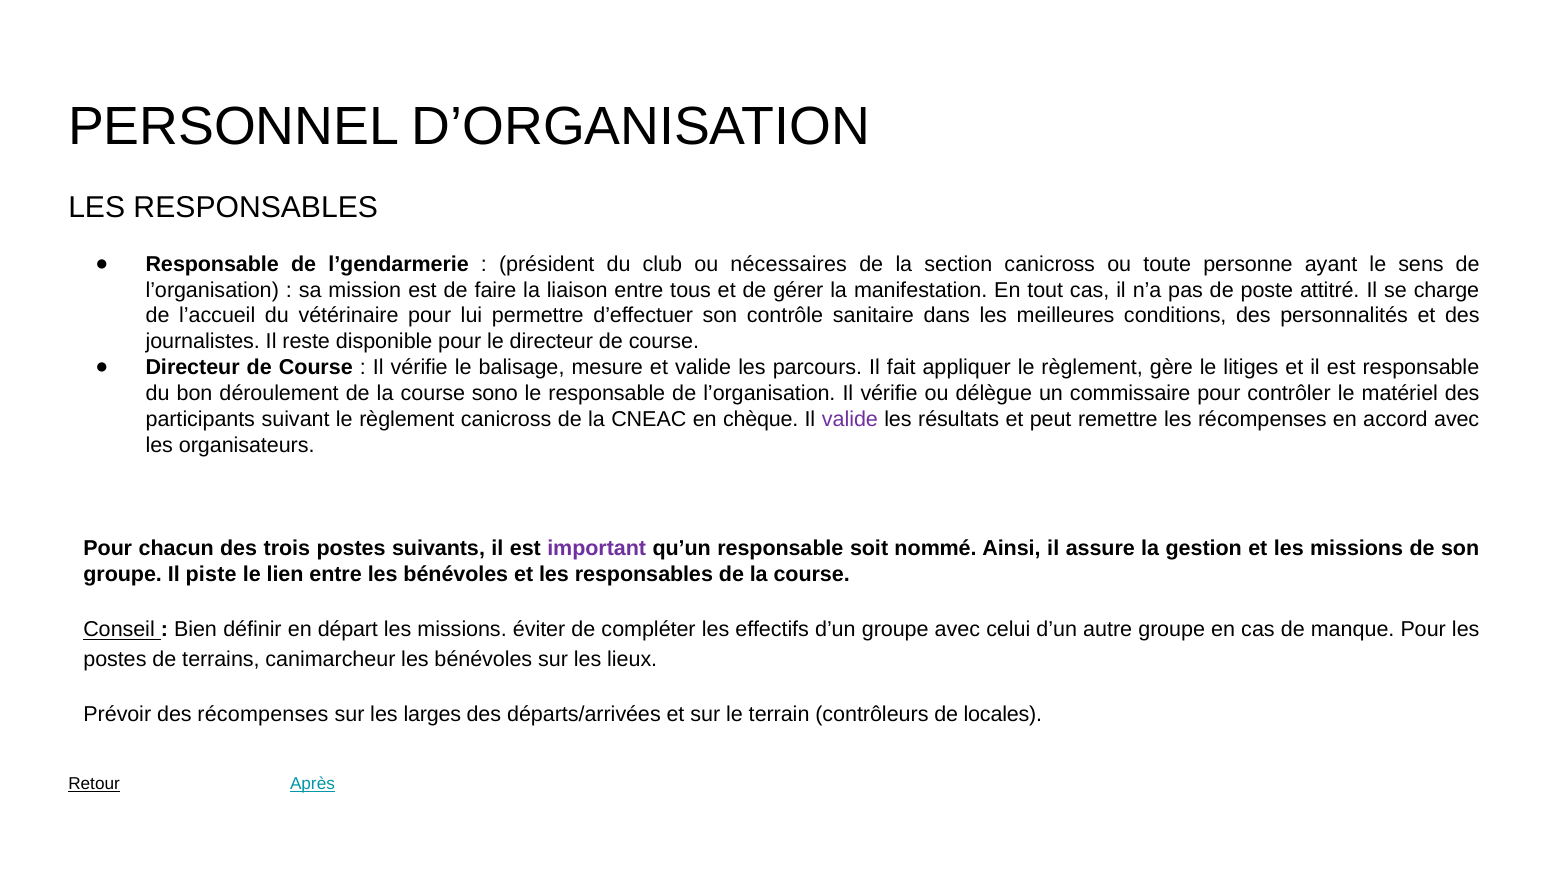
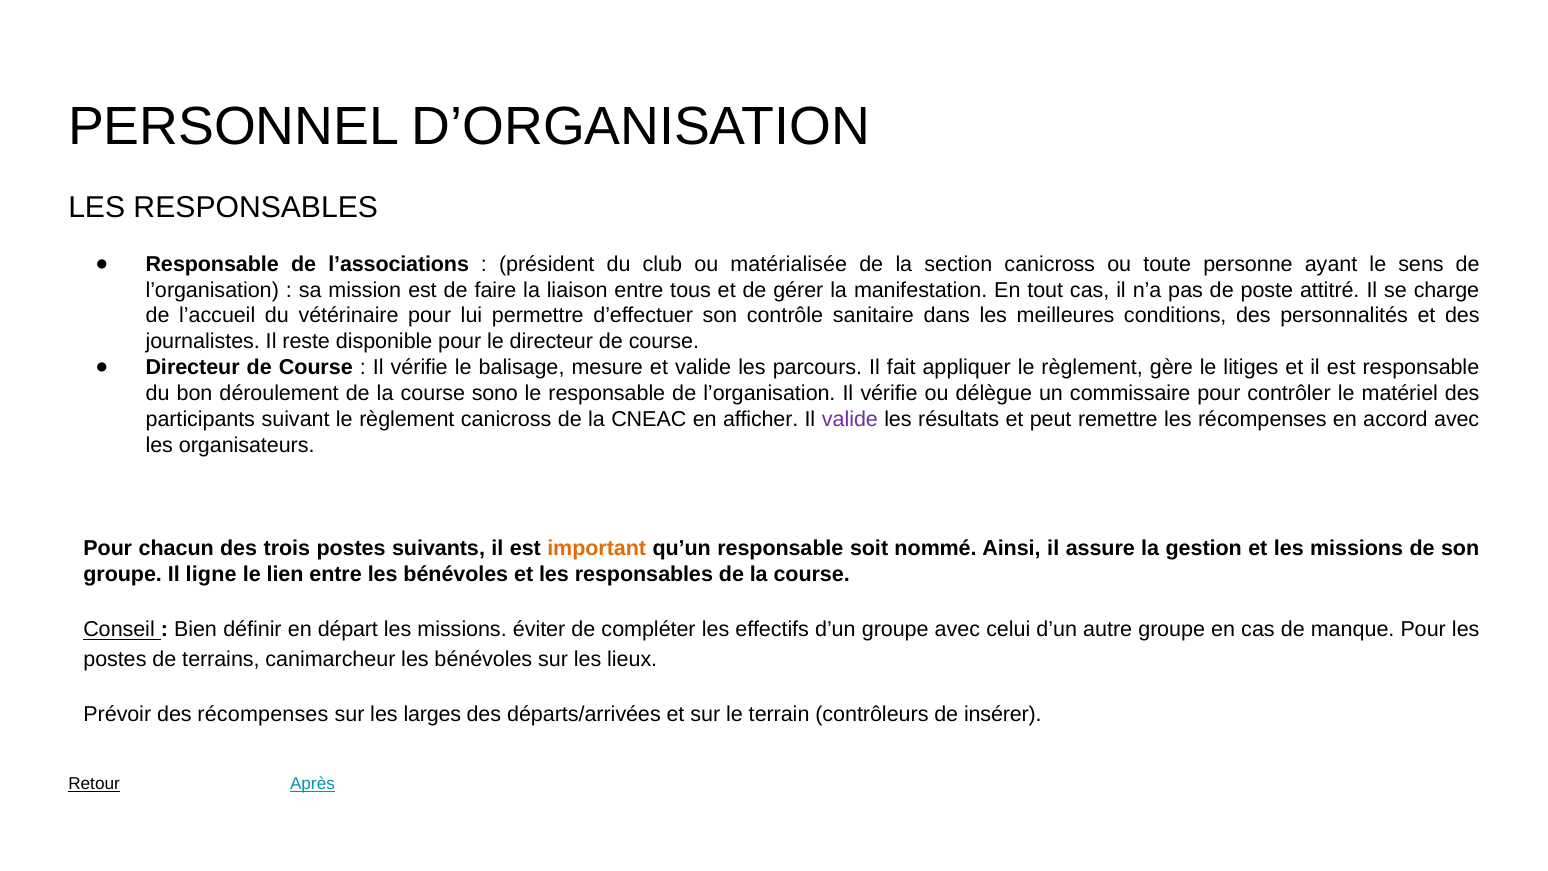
l’gendarmerie: l’gendarmerie -> l’associations (399, 264)
nécessaires: nécessaires -> matérialisée (789, 264)
chèque: chèque -> afficher (761, 419)
important colour: purple -> orange (597, 548)
piste: piste -> ligne (211, 574)
locales: locales -> insérer (1003, 715)
